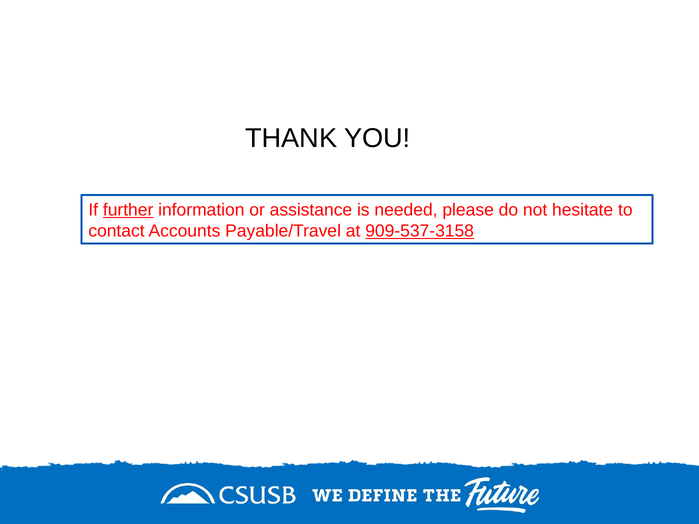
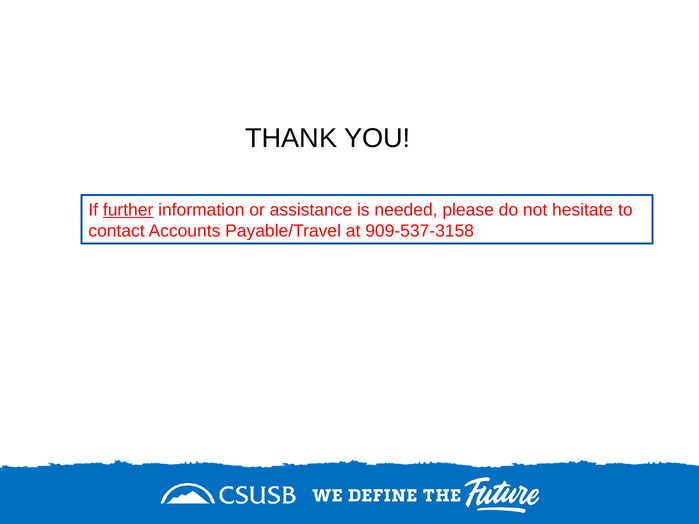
909-537-3158 underline: present -> none (420, 231)
